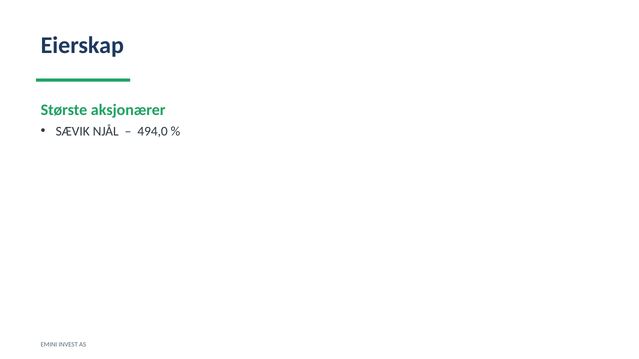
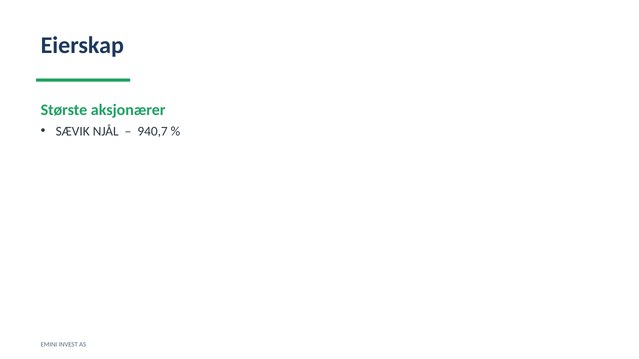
494,0: 494,0 -> 940,7 (153, 131)
